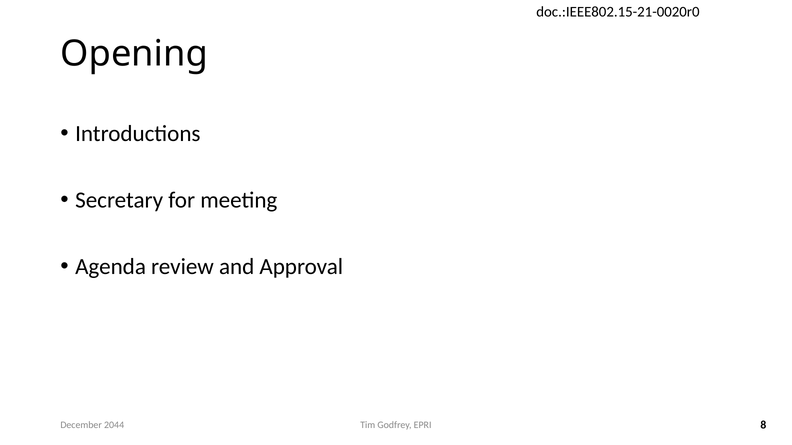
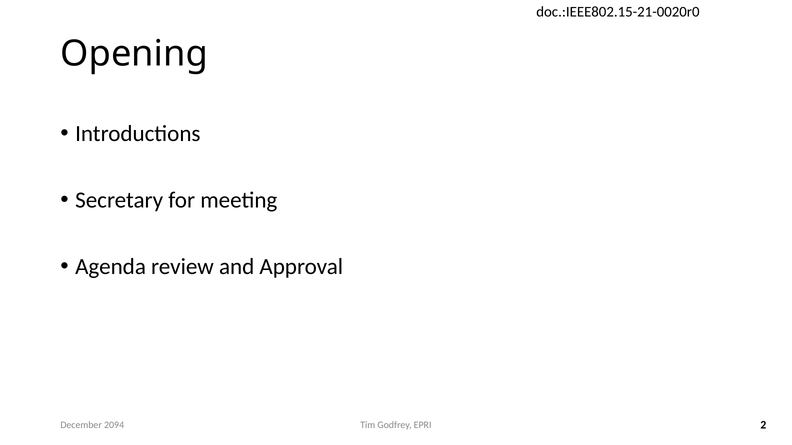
2044: 2044 -> 2094 (114, 425)
8: 8 -> 2 (763, 425)
